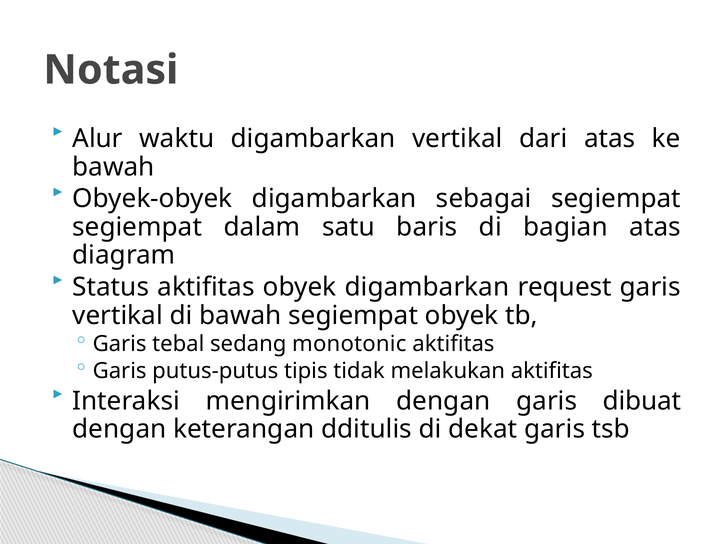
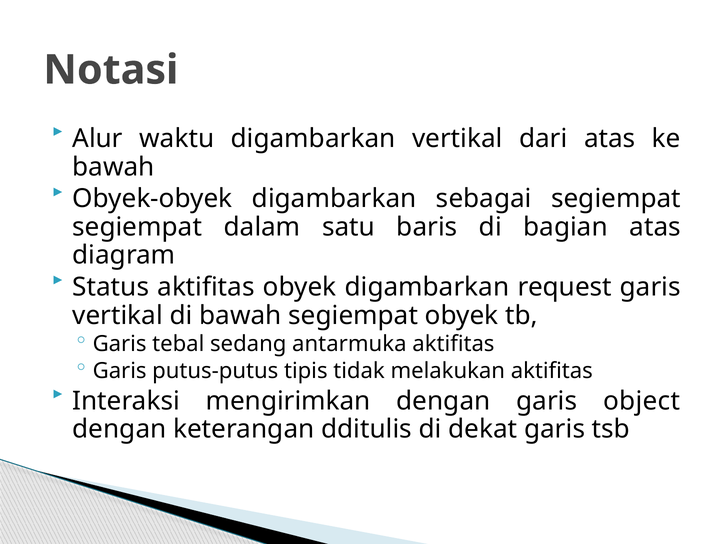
monotonic: monotonic -> antarmuka (349, 344)
dibuat: dibuat -> object (642, 401)
